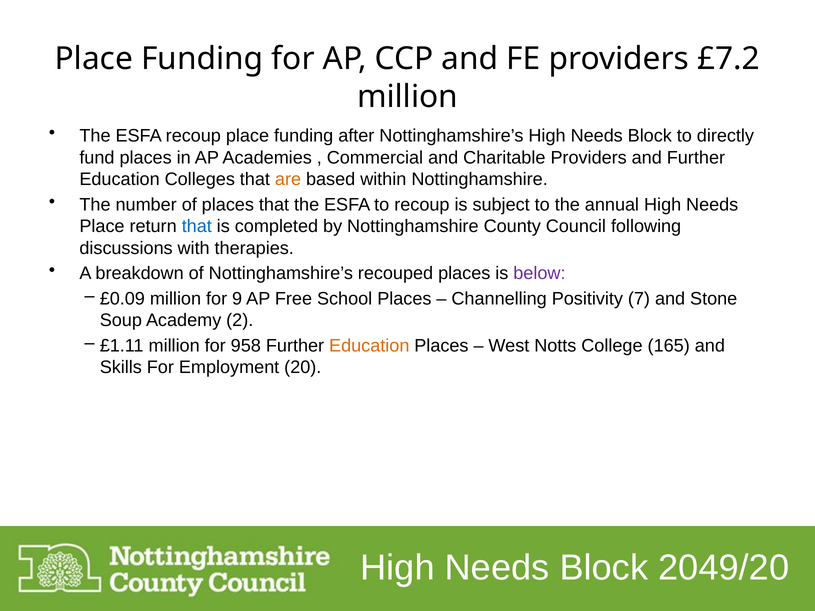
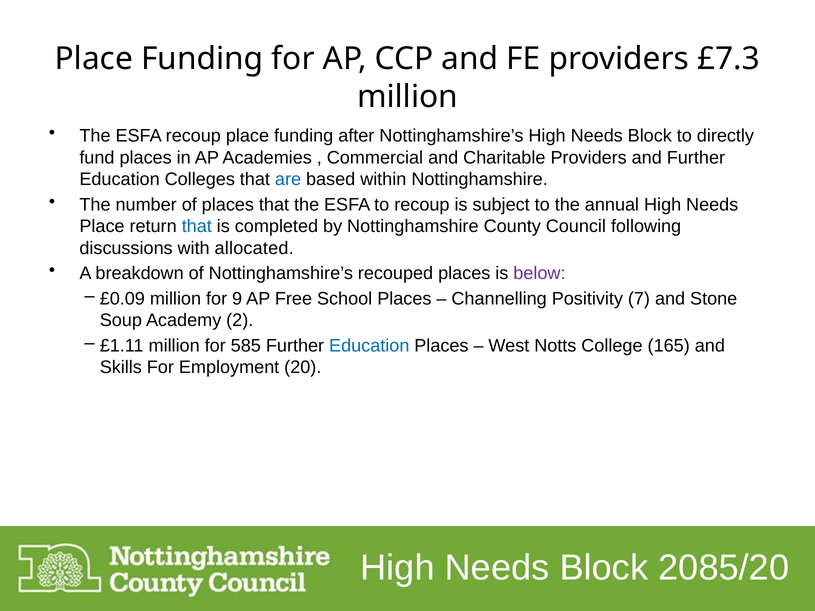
£7.2: £7.2 -> £7.3 (728, 59)
are colour: orange -> blue (288, 179)
therapies: therapies -> allocated (254, 248)
958: 958 -> 585 (246, 346)
Education colour: orange -> blue (369, 346)
2049/20: 2049/20 -> 2085/20 (724, 568)
